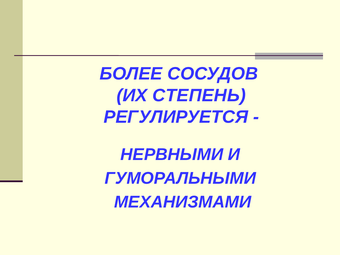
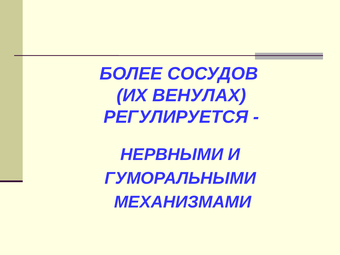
СТЕПЕНЬ: СТЕПЕНЬ -> ВЕНУЛАХ (199, 95)
